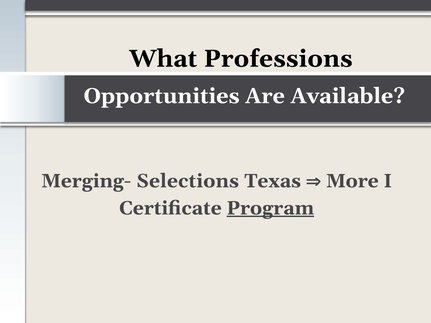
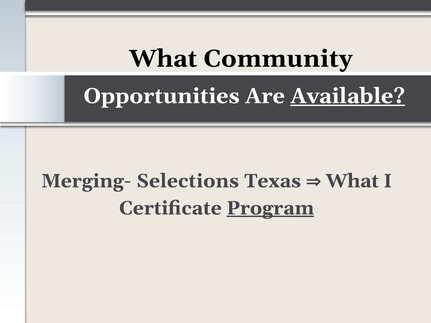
Professions: Professions -> Community (278, 59)
Available underline: none -> present (348, 96)
More: More -> What (352, 181)
